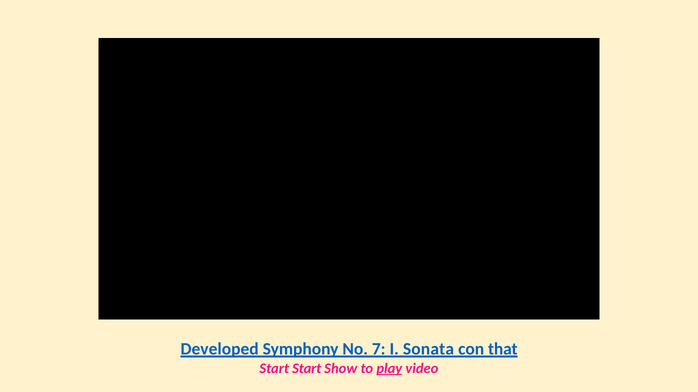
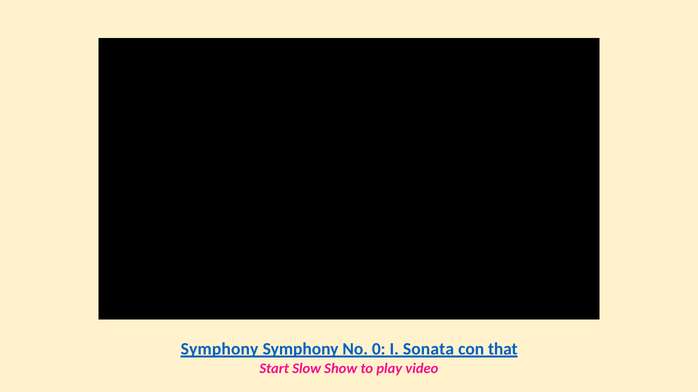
Developed: Developed -> Symphony (220, 349)
7: 7 -> 0 (379, 349)
Start Start: Start -> Slow (307, 369)
play underline: present -> none (389, 369)
